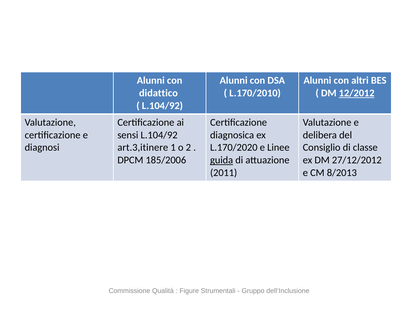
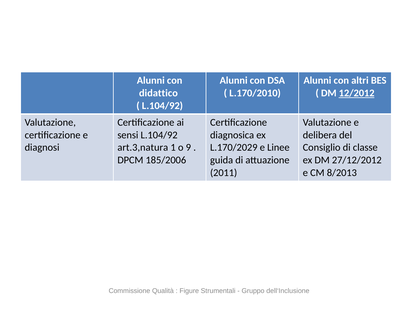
art.3,itinere: art.3,itinere -> art.3,natura (143, 148)
2: 2 -> 9 (188, 148)
L.170/2020: L.170/2020 -> L.170/2029 (234, 148)
guida underline: present -> none (222, 160)
